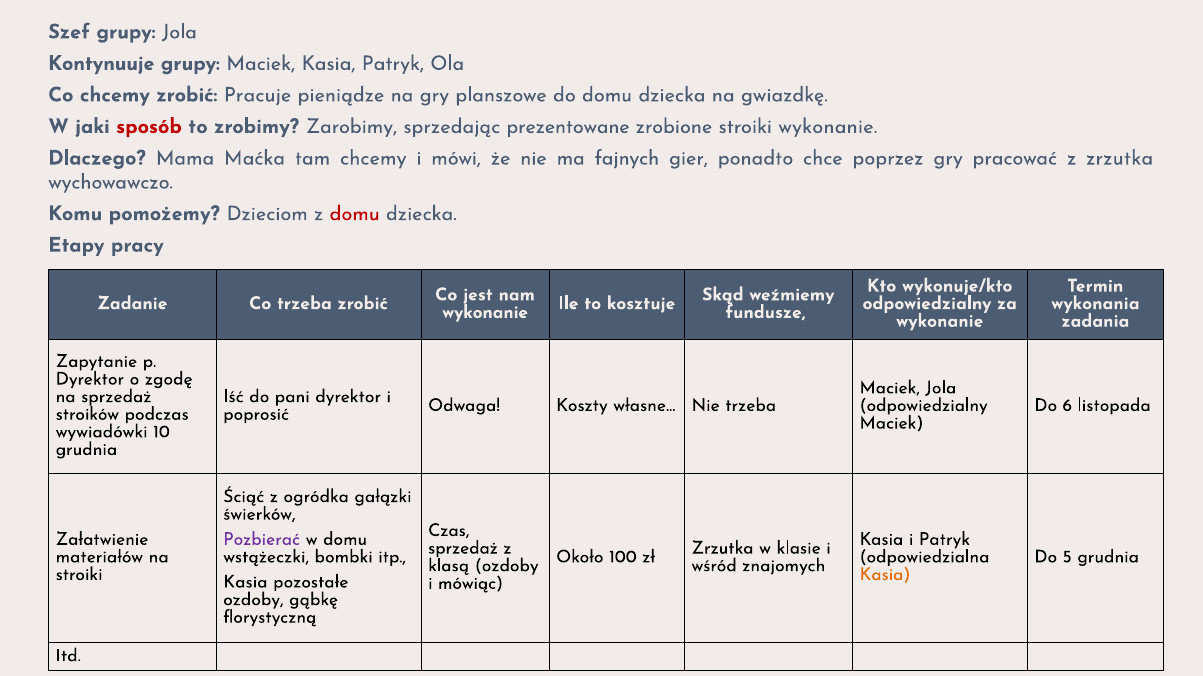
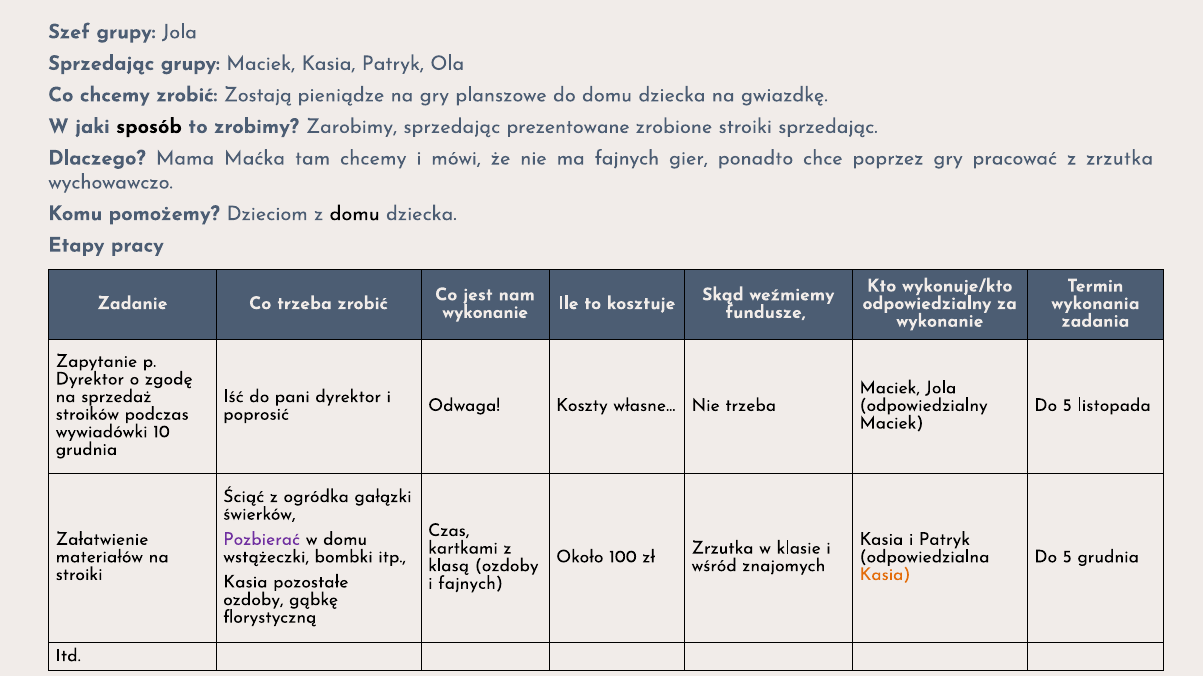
Kontynuuje: Kontynuuje -> Sprzedając (101, 63)
Pracuje: Pracuje -> Zostają (258, 95)
sposób colour: red -> black (149, 126)
stroiki wykonanie: wykonanie -> sprzedając (828, 126)
domu colour: red -> black (355, 214)
6: 6 -> 5 (1067, 406)
sprzedaż: sprzedaż -> kartkami (463, 548)
i mówiąc: mówiąc -> fajnych (471, 584)
